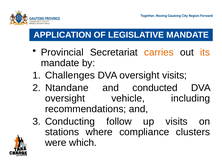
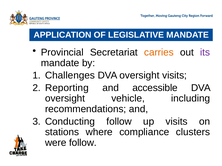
its colour: orange -> purple (205, 53)
Ntandane: Ntandane -> Reporting (67, 88)
conducted: conducted -> accessible (155, 88)
were which: which -> follow (83, 143)
